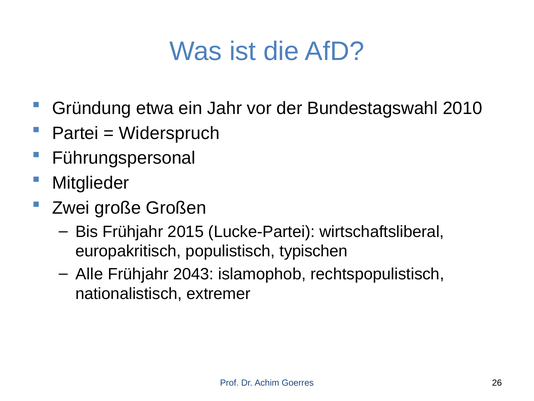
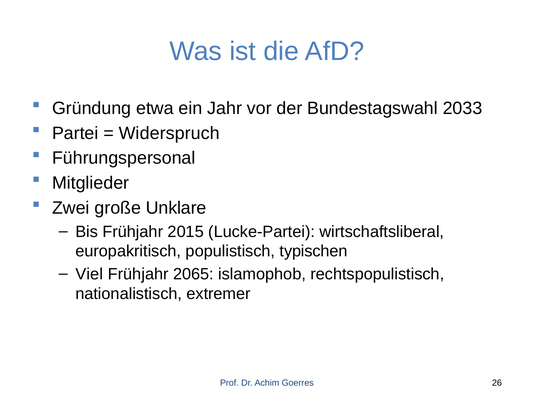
2010: 2010 -> 2033 (463, 108)
Großen: Großen -> Unklare (176, 208)
Alle: Alle -> Viel (89, 274)
2043: 2043 -> 2065 (193, 274)
